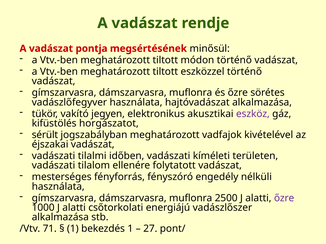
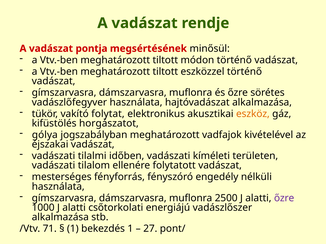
jegyen: jegyen -> folytat (108, 114)
eszköz colour: purple -> orange (253, 114)
sérült: sérült -> gólya (45, 135)
